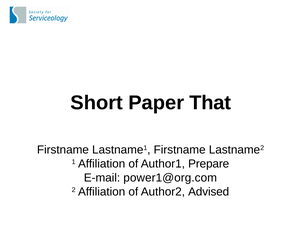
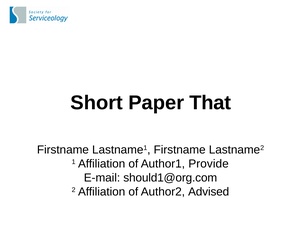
Prepare: Prepare -> Provide (209, 164)
power1@org.com: power1@org.com -> should1@org.com (170, 178)
